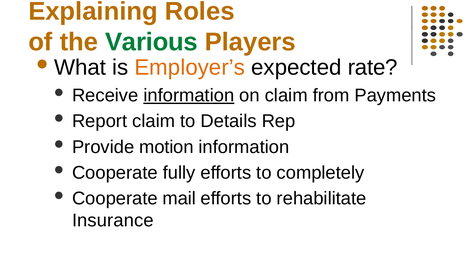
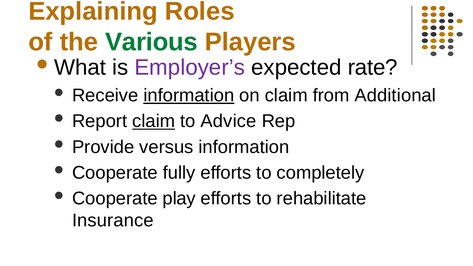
Employer’s colour: orange -> purple (190, 68)
Payments: Payments -> Additional (395, 95)
claim underline: none -> present (154, 121)
Details: Details -> Advice (229, 121)
motion: motion -> versus (166, 147)
mail: mail -> play (179, 199)
